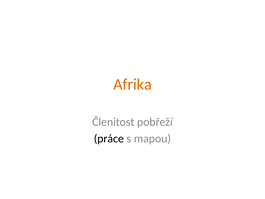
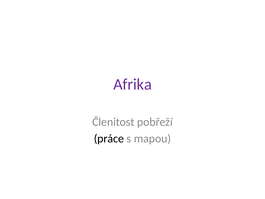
Afrika colour: orange -> purple (133, 84)
